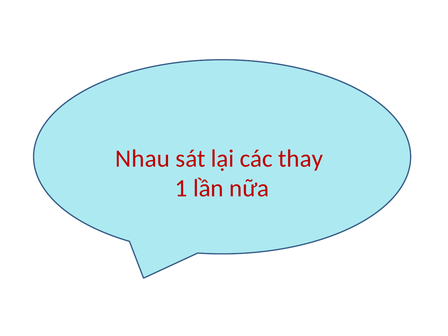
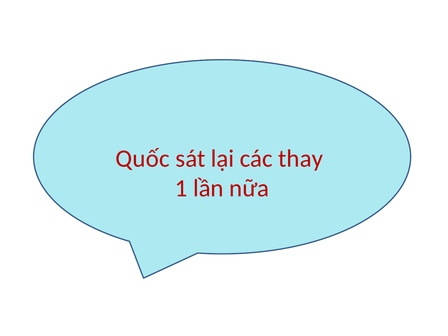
Nhau: Nhau -> Quốc (143, 159)
